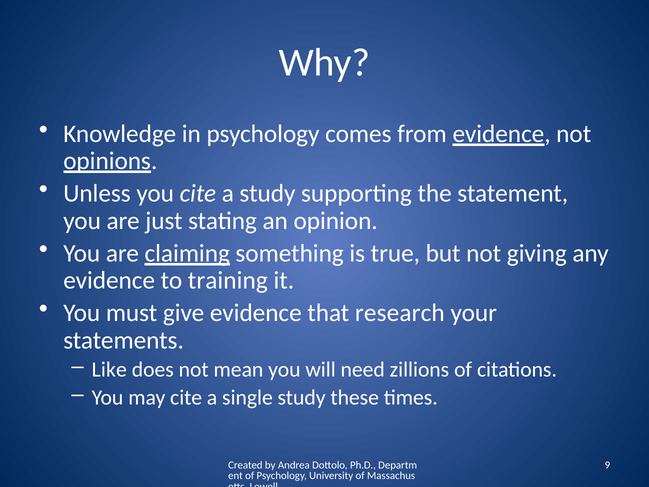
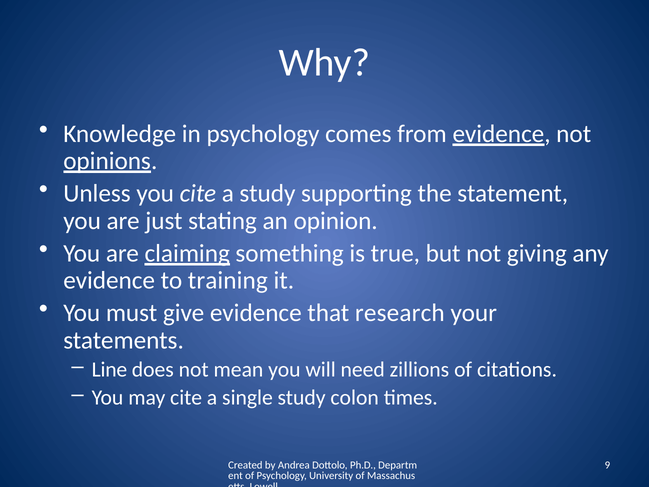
Like: Like -> Line (109, 370)
these: these -> colon (355, 397)
